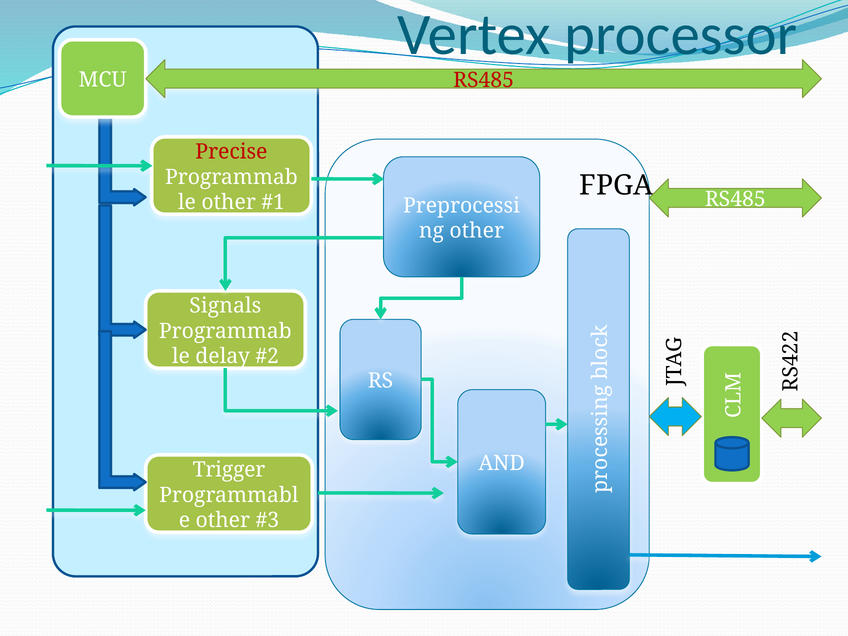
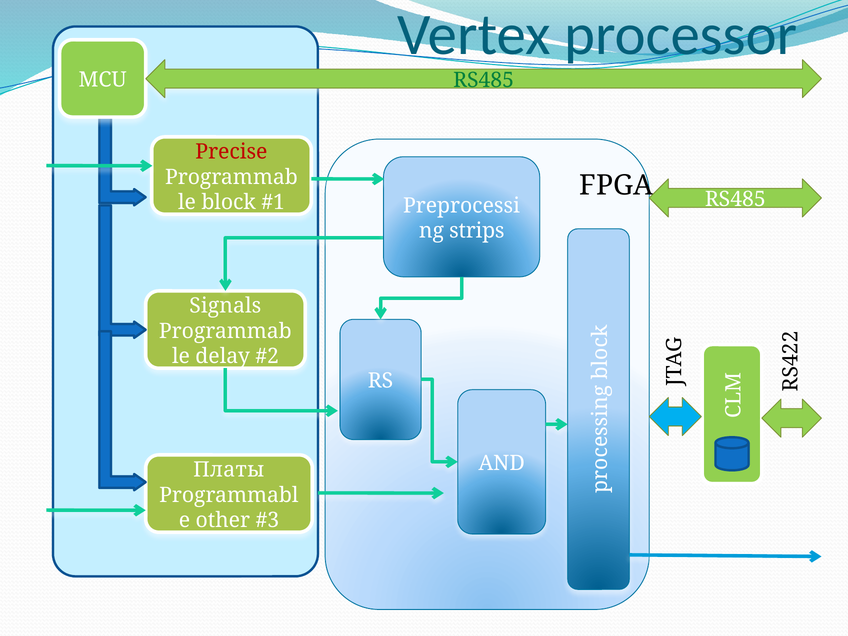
RS485 colour: red -> green (484, 80)
other: other -> block (229, 202)
other: other -> strips (477, 231)
Trigger: Trigger -> Платы (229, 470)
